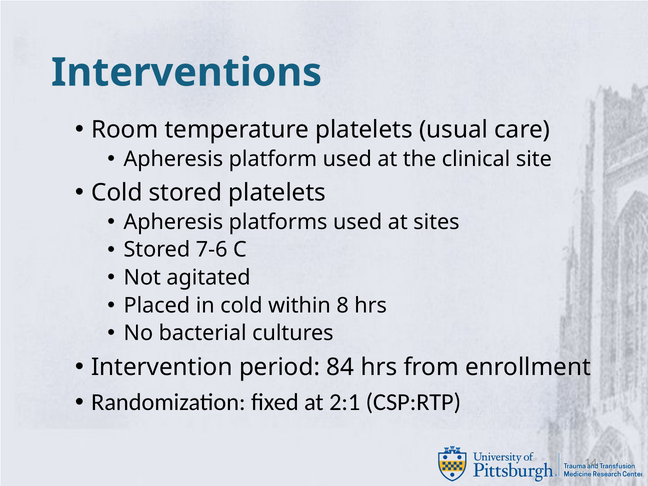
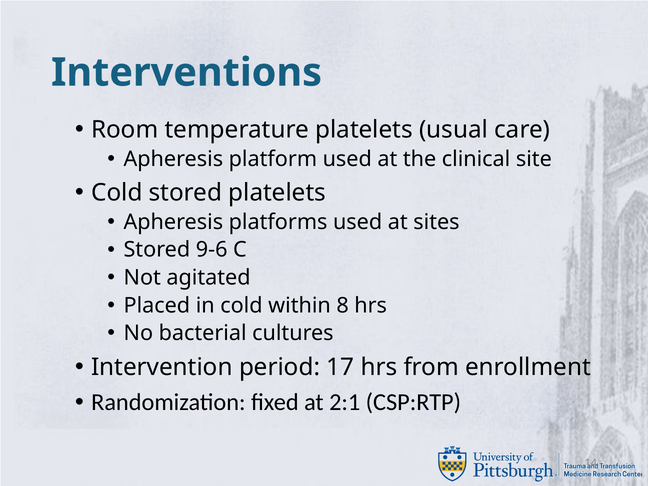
7-6: 7-6 -> 9-6 (212, 250)
84: 84 -> 17 (340, 367)
